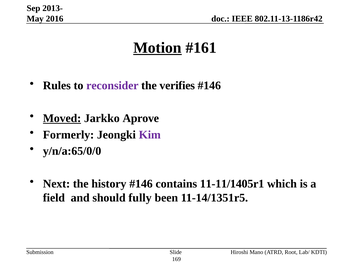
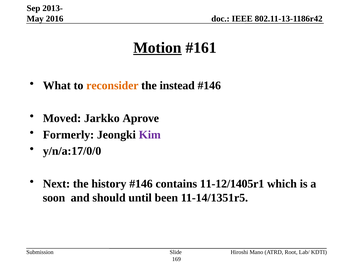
Rules: Rules -> What (57, 85)
reconsider colour: purple -> orange (112, 85)
verifies: verifies -> instead (177, 85)
Moved underline: present -> none (62, 118)
y/n/a:65/0/0: y/n/a:65/0/0 -> y/n/a:17/0/0 (72, 151)
11-11/1405r1: 11-11/1405r1 -> 11-12/1405r1 (232, 183)
field: field -> soon (54, 197)
fully: fully -> until (140, 197)
